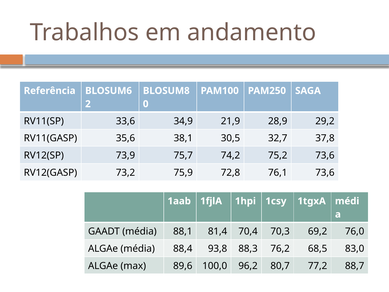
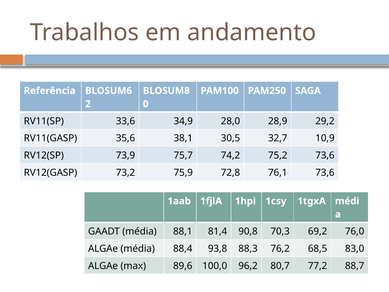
21,9: 21,9 -> 28,0 (230, 121)
37,8: 37,8 -> 10,9 (325, 138)
70,4: 70,4 -> 90,8 (248, 231)
